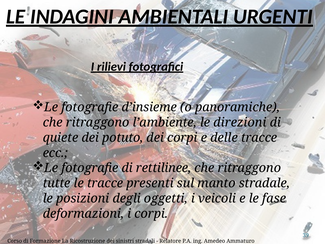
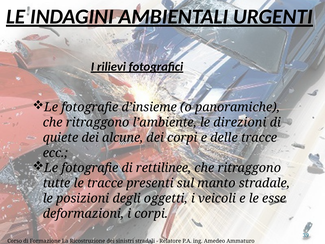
potuto: potuto -> alcune (123, 138)
fase: fase -> esse (274, 198)
